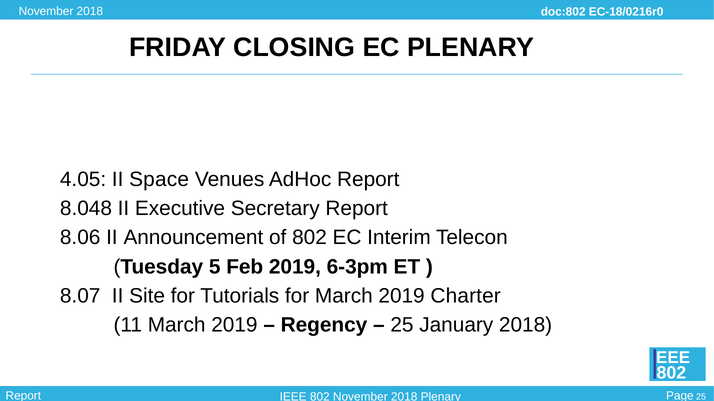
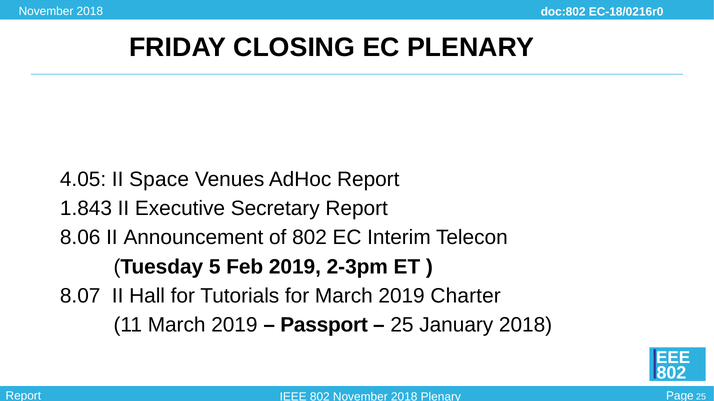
8.048: 8.048 -> 1.843 (86, 209)
6-3pm: 6-3pm -> 2-3pm (357, 267)
Site: Site -> Hall (147, 296)
Regency: Regency -> Passport (324, 325)
